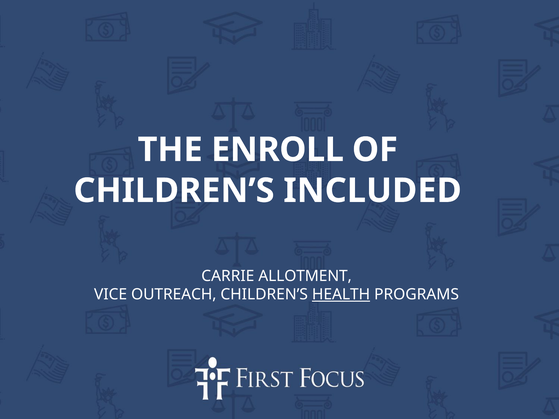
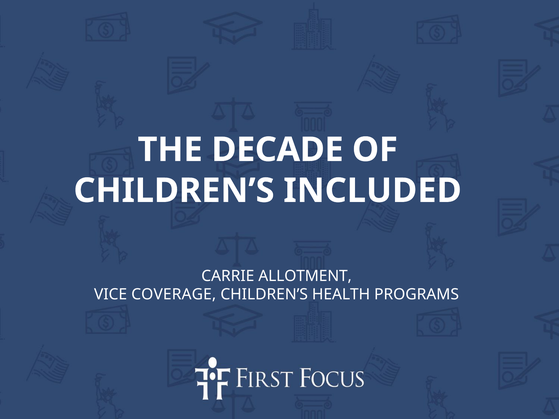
ENROLL: ENROLL -> DECADE (278, 150)
OUTREACH: OUTREACH -> COVERAGE (174, 295)
HEALTH underline: present -> none (341, 295)
